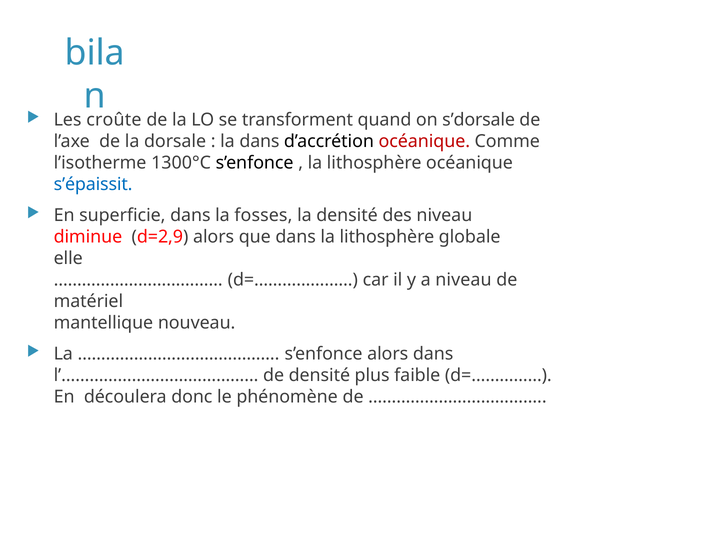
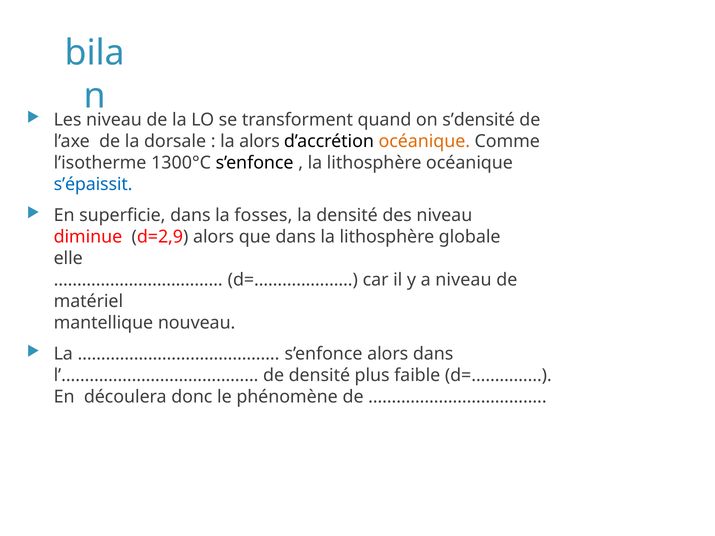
Les croûte: croûte -> niveau (114, 120)
s’dorsale: s’dorsale -> s’densité (479, 120)
la dans: dans -> alors (260, 141)
océanique colour: red -> orange (424, 141)
